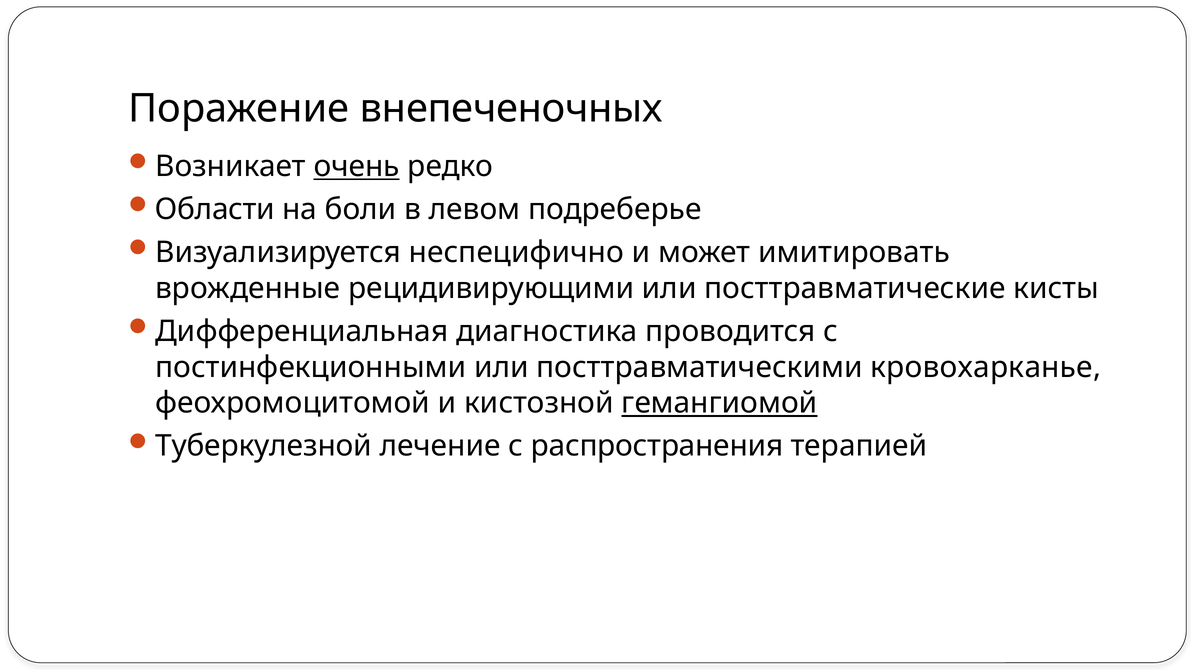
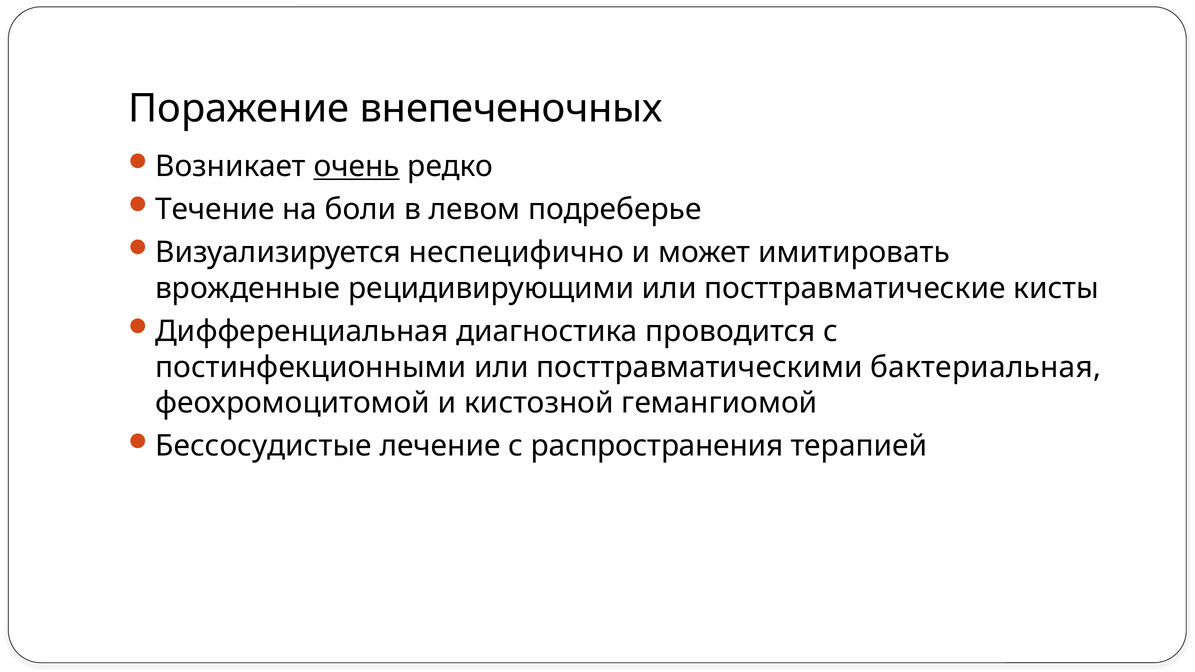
Области: Области -> Течение (215, 209)
кровохарканье: кровохарканье -> бактериальная (986, 367)
гемангиомой underline: present -> none (719, 403)
Туберкулезной: Туберкулезной -> Бессосудистые (264, 446)
